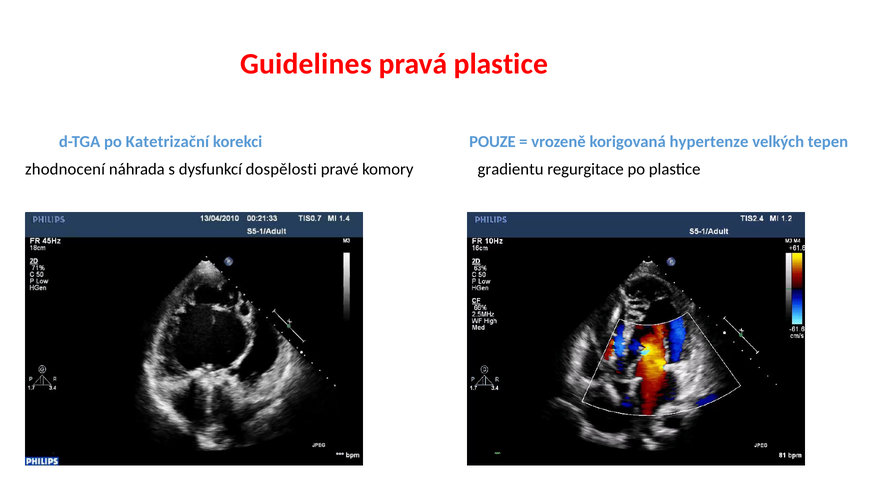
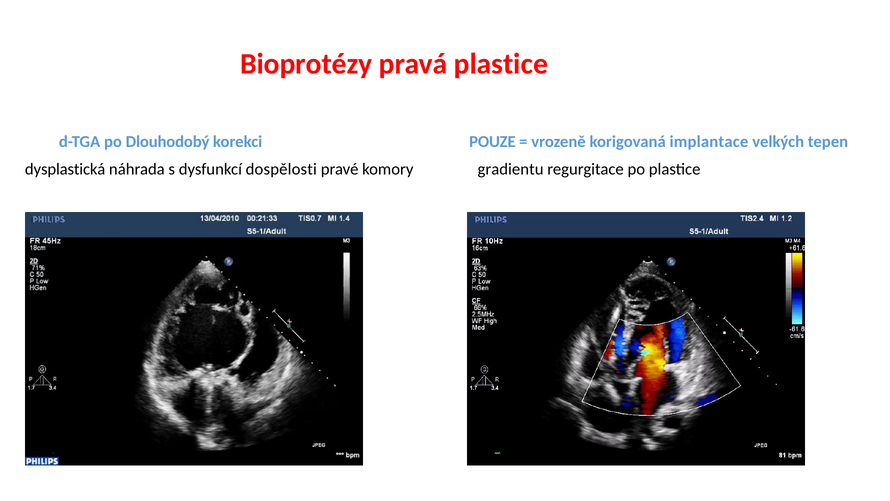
Guidelines: Guidelines -> Bioprotézy (306, 64)
Katetrizační: Katetrizační -> Dlouhodobý (168, 142)
hypertenze: hypertenze -> implantace (709, 142)
zhodnocení: zhodnocení -> dysplastická (65, 169)
